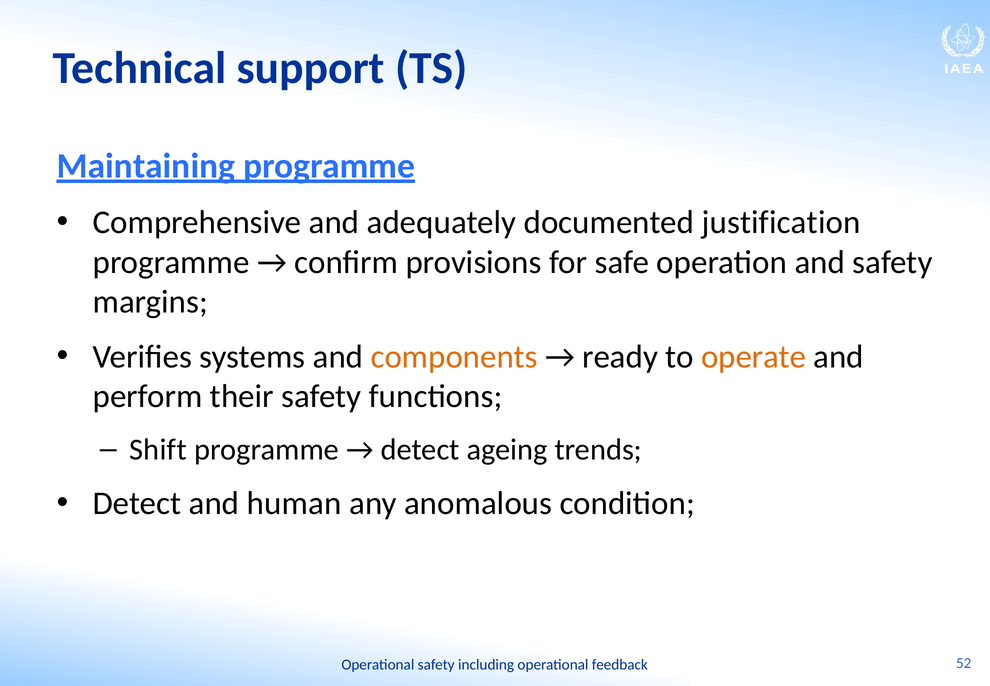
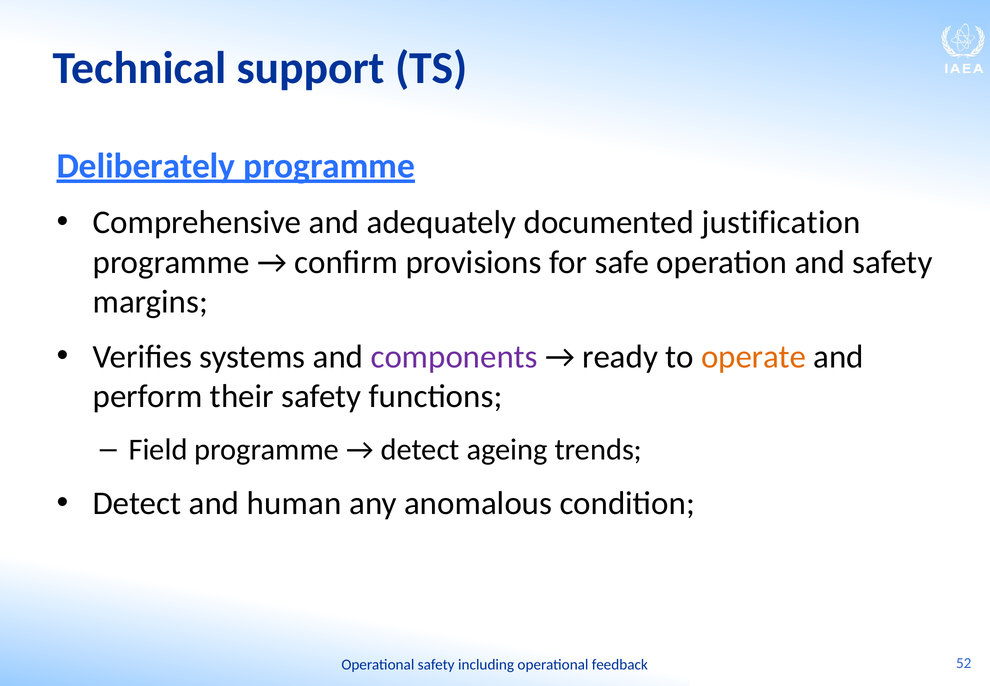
Maintaining: Maintaining -> Deliberately (146, 166)
components colour: orange -> purple (454, 357)
Shift: Shift -> Field (158, 449)
